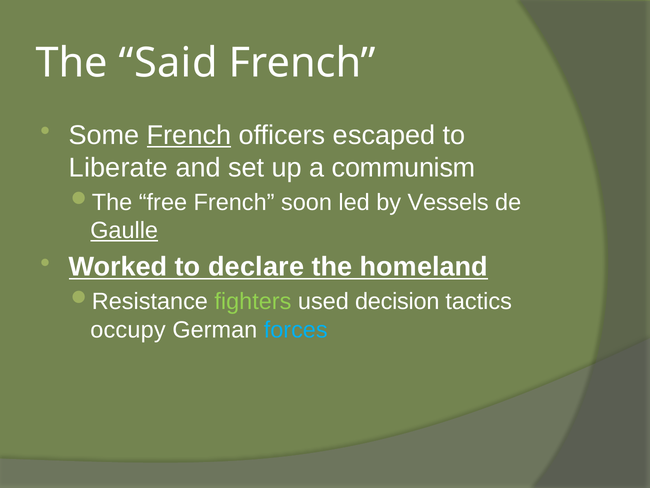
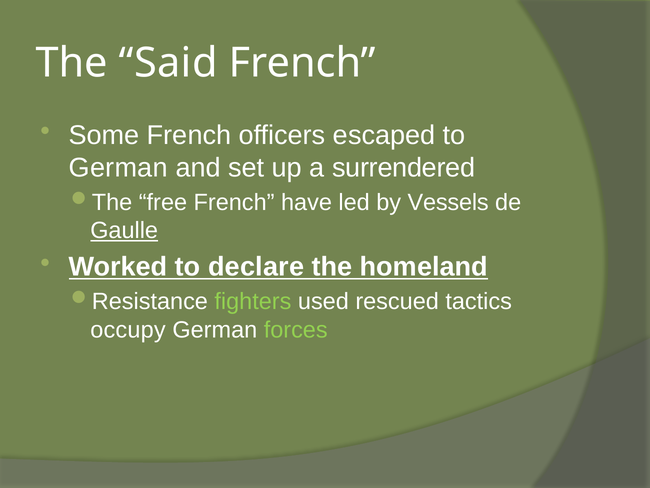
French underline: present -> none (189, 135)
Liberate: Liberate -> German (118, 168)
communism: communism -> surrendered (404, 168)
soon: soon -> have (306, 202)
decision: decision -> rescued (397, 301)
forces colour: light blue -> light green (296, 329)
